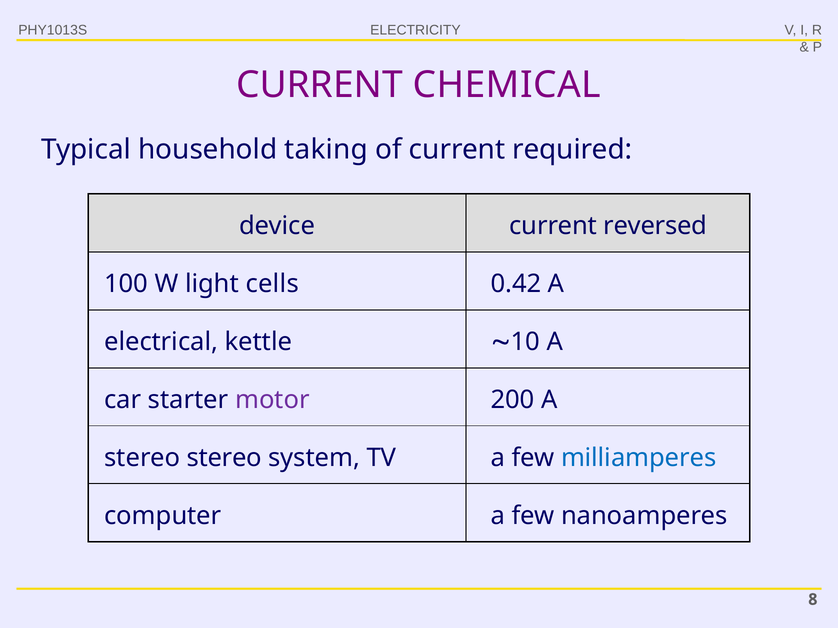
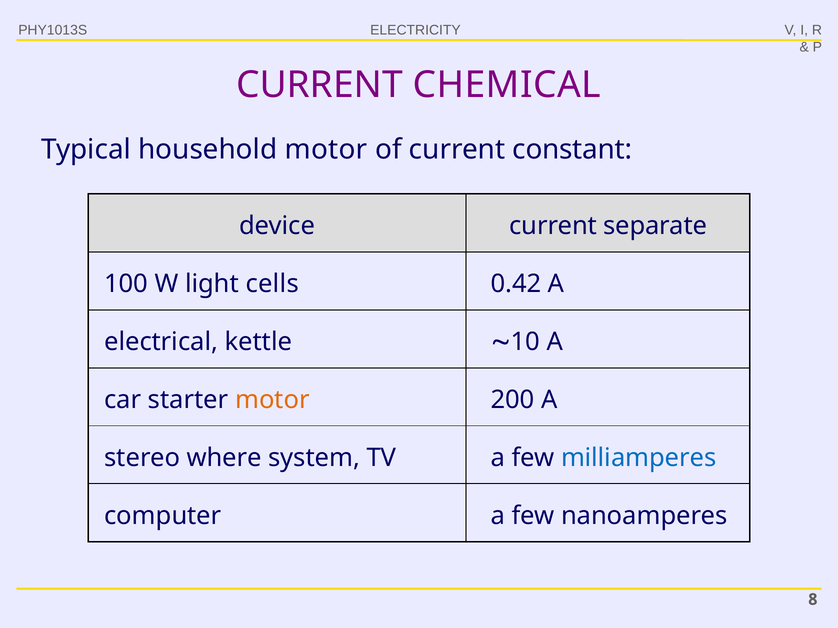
household taking: taking -> motor (326, 149)
required: required -> constant (572, 149)
reversed: reversed -> separate (655, 226)
motor colour: purple -> orange (272, 400)
stereo stereo: stereo -> where (224, 458)
